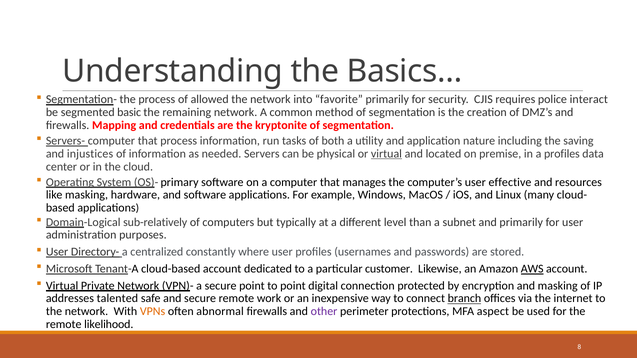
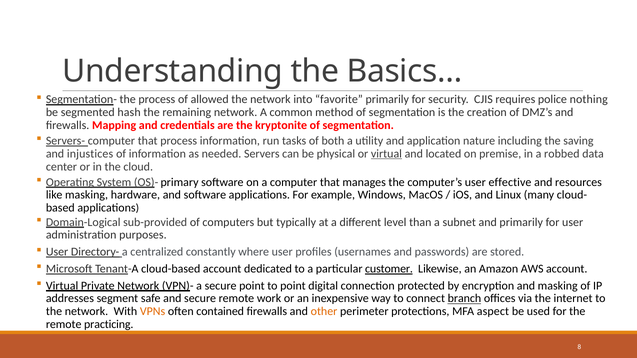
interact: interact -> nothing (589, 100)
basic: basic -> hash (129, 112)
a profiles: profiles -> robbed (562, 154)
sub-relatively: sub-relatively -> sub-provided (155, 222)
customer underline: none -> present (389, 269)
AWS underline: present -> none (532, 269)
talented: talented -> segment (117, 299)
abnormal: abnormal -> contained (220, 312)
other colour: purple -> orange (324, 312)
likelihood: likelihood -> practicing (109, 325)
